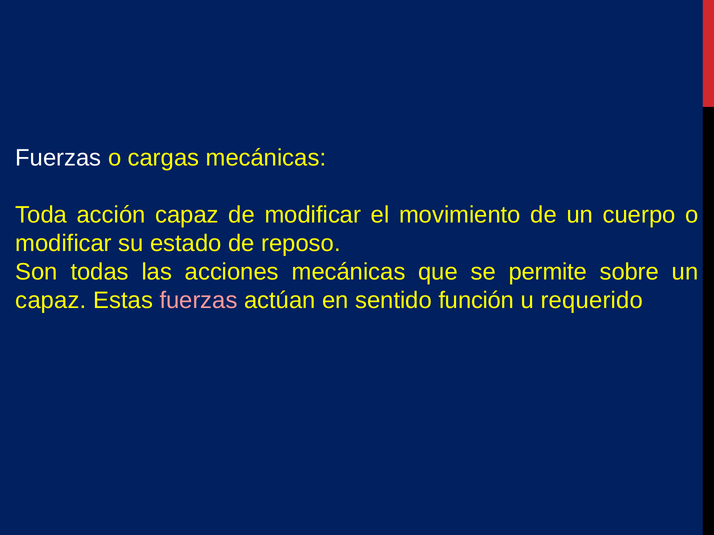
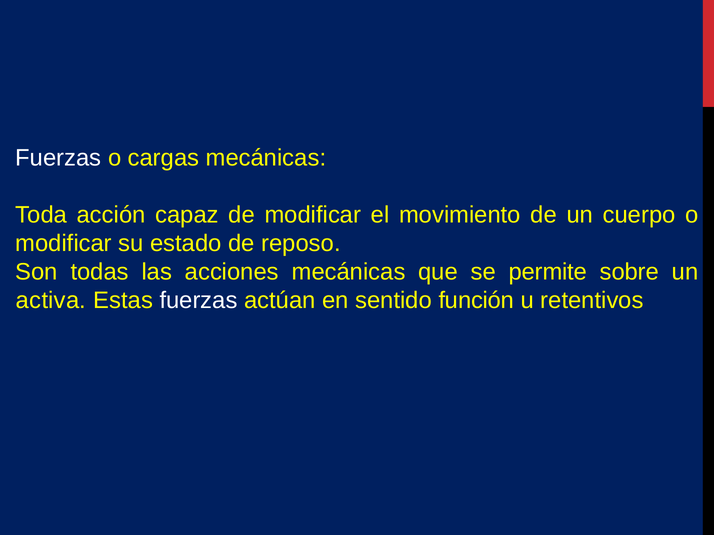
capaz: capaz -> activa (51, 301)
fuerzas colour: pink -> white (199, 301)
requerido: requerido -> retentivos (592, 301)
